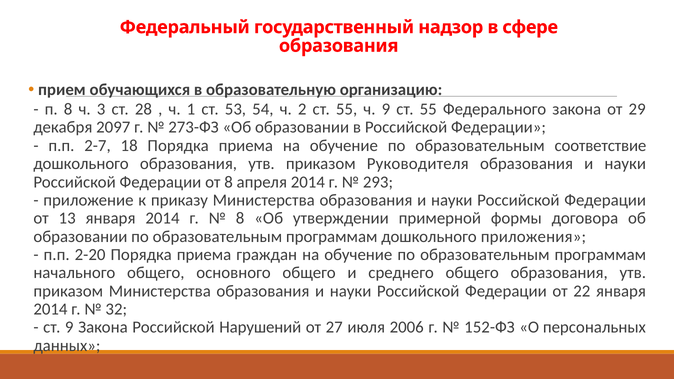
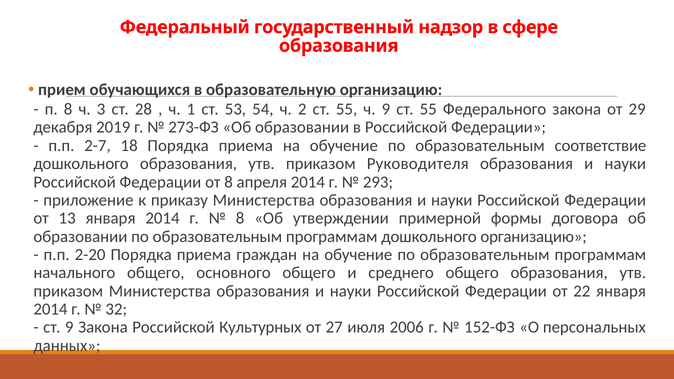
2097: 2097 -> 2019 (113, 127)
дошкольного приложения: приложения -> организацию (534, 237)
Нарушений: Нарушений -> Культурных (260, 328)
